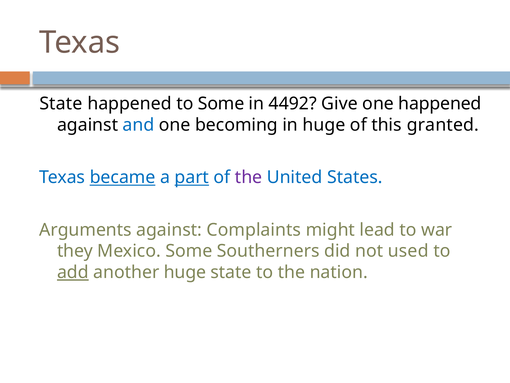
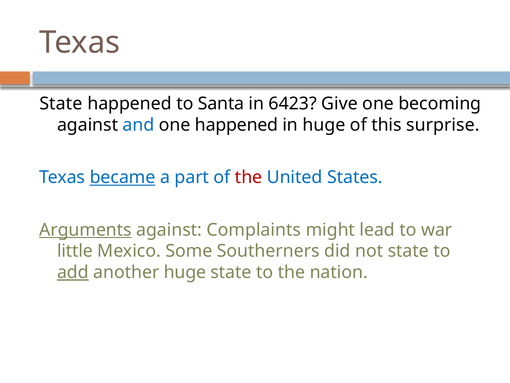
to Some: Some -> Santa (221, 104)
4492: 4492 -> 6423 (293, 104)
one happened: happened -> becoming (440, 104)
one becoming: becoming -> happened (237, 125)
granted: granted -> surprise (443, 125)
part underline: present -> none (192, 177)
the colour: purple -> red (249, 177)
Arguments underline: none -> present (85, 230)
they: they -> little (75, 251)
not used: used -> state (408, 251)
